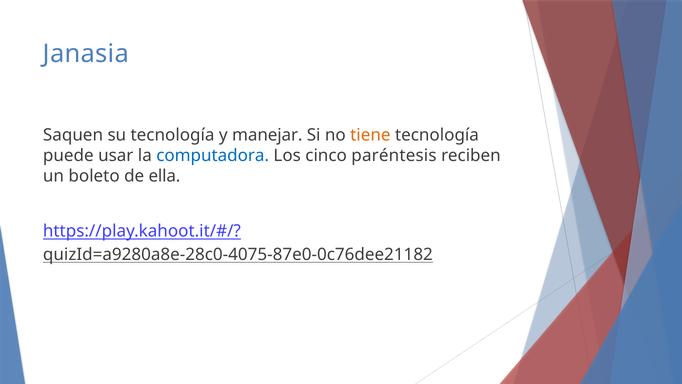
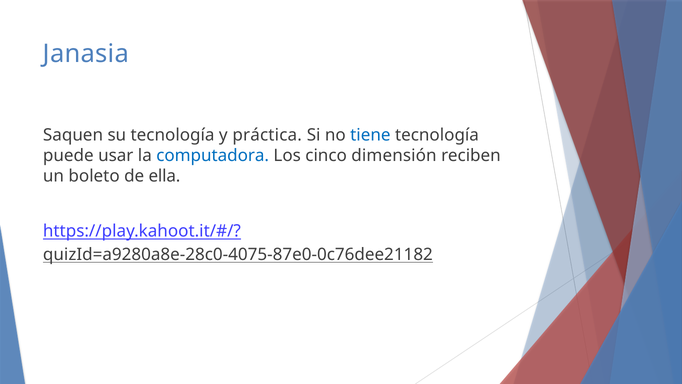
manejar: manejar -> práctica (267, 135)
tiene colour: orange -> blue (370, 135)
paréntesis: paréntesis -> dimensión (394, 155)
